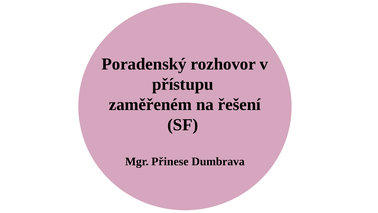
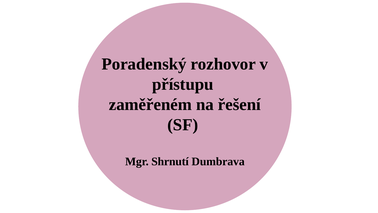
Přinese: Přinese -> Shrnutí (170, 161)
